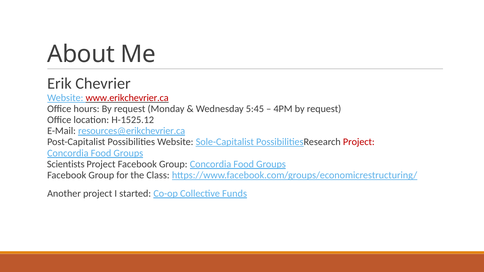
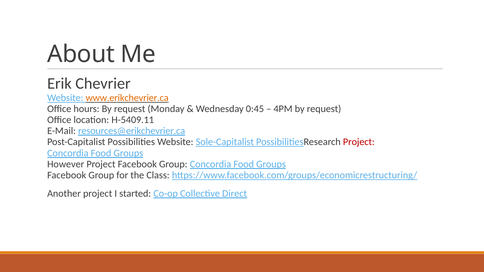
www.erikchevrier.ca colour: red -> orange (127, 98)
5:45: 5:45 -> 0:45 (255, 109)
H-1525.12: H-1525.12 -> H-5409.11 (133, 120)
Scientists: Scientists -> However (66, 164)
Funds: Funds -> Direct (235, 194)
